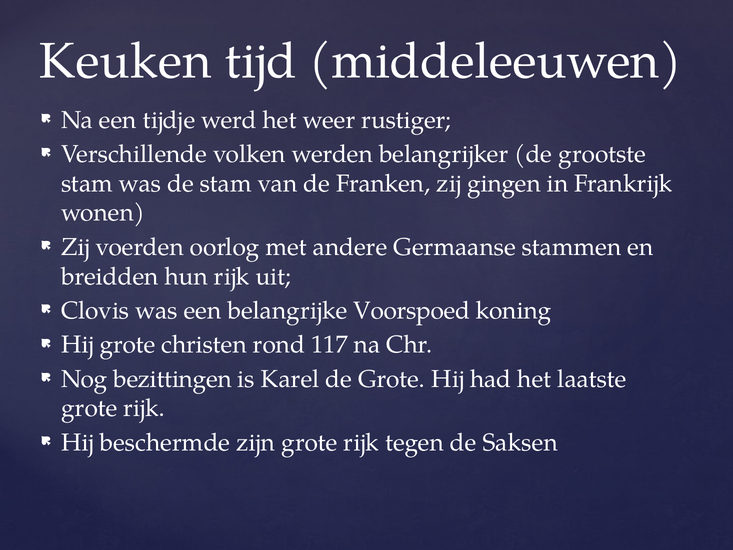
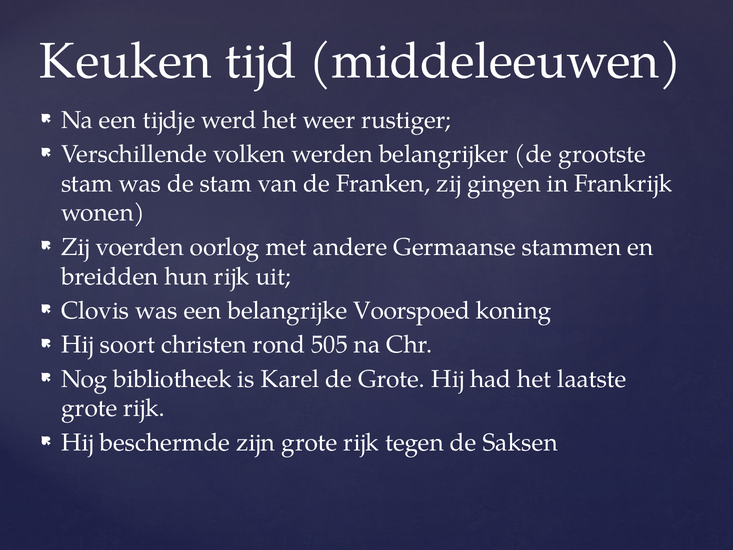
Hij grote: grote -> soort (127, 345)
117: 117 -> 505 (329, 345)
bezittingen: bezittingen -> bibliotheek (173, 379)
